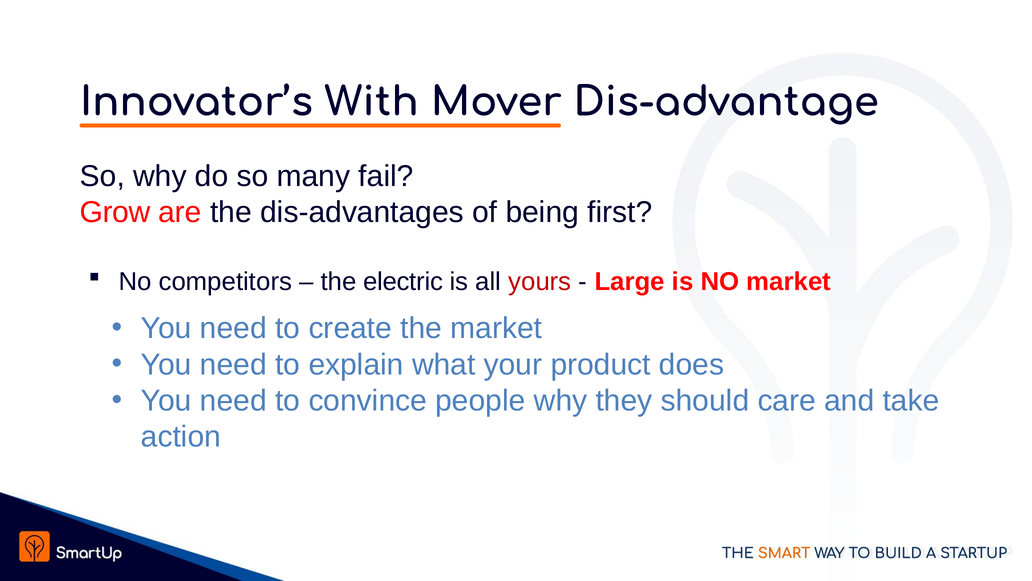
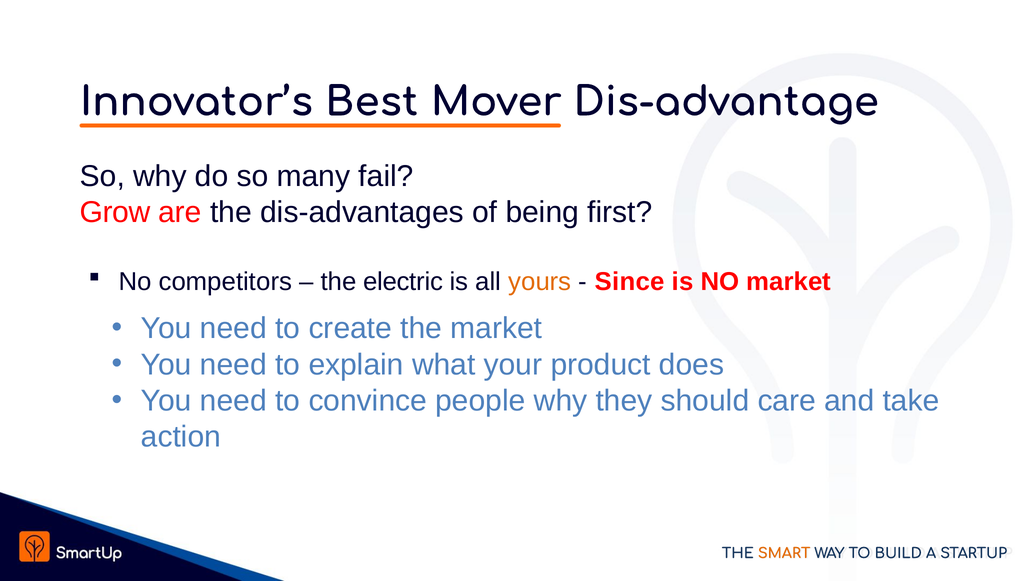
With: With -> Best (372, 102)
yours colour: red -> orange (540, 281)
Large: Large -> Since (630, 281)
